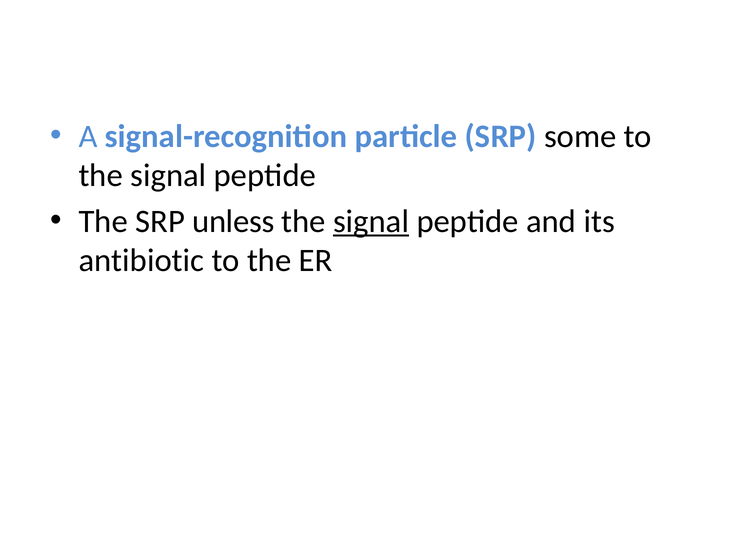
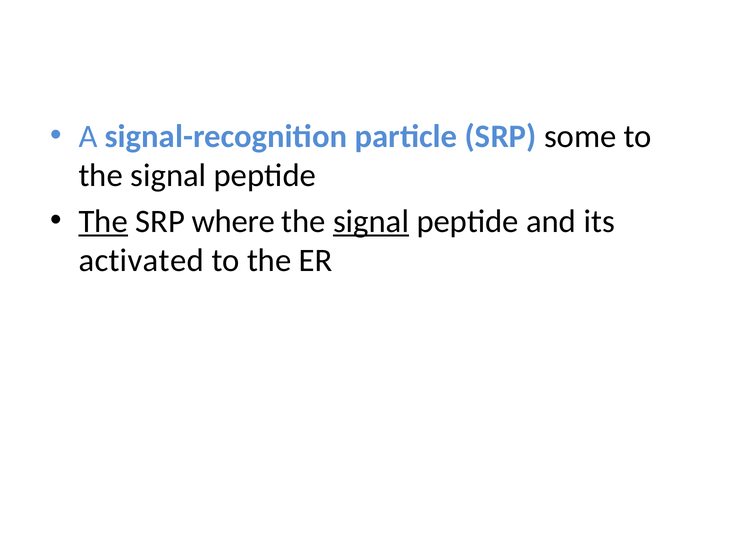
The underline: none -> present (103, 221)
unless: unless -> where (233, 221)
antibiotic: antibiotic -> activated (141, 261)
